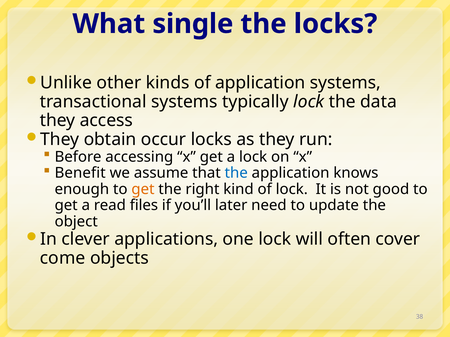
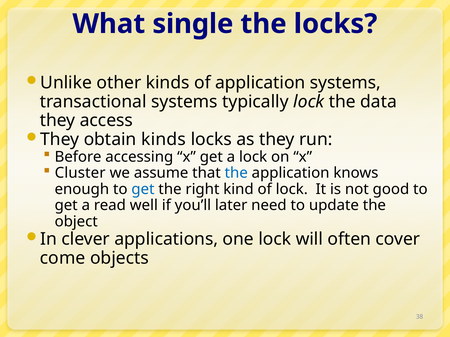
obtain occur: occur -> kinds (163, 140)
Benefit: Benefit -> Cluster (80, 173)
get colour: orange -> blue (143, 189)
files: files -> well (144, 206)
